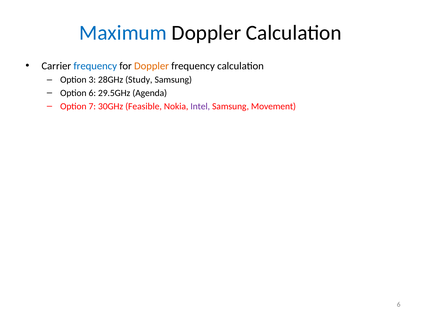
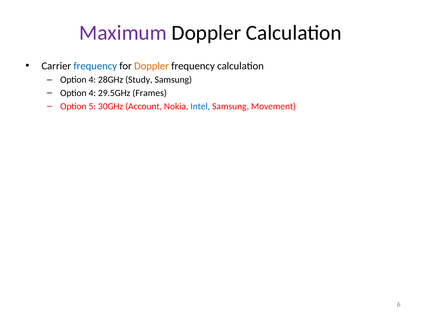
Maximum colour: blue -> purple (123, 33)
3: 3 -> 4 (92, 80)
6: 6 -> 4 (92, 93)
Agenda: Agenda -> Frames (150, 93)
7: 7 -> 5 (92, 106)
Feasible: Feasible -> Account (144, 106)
Intel colour: purple -> blue (200, 106)
